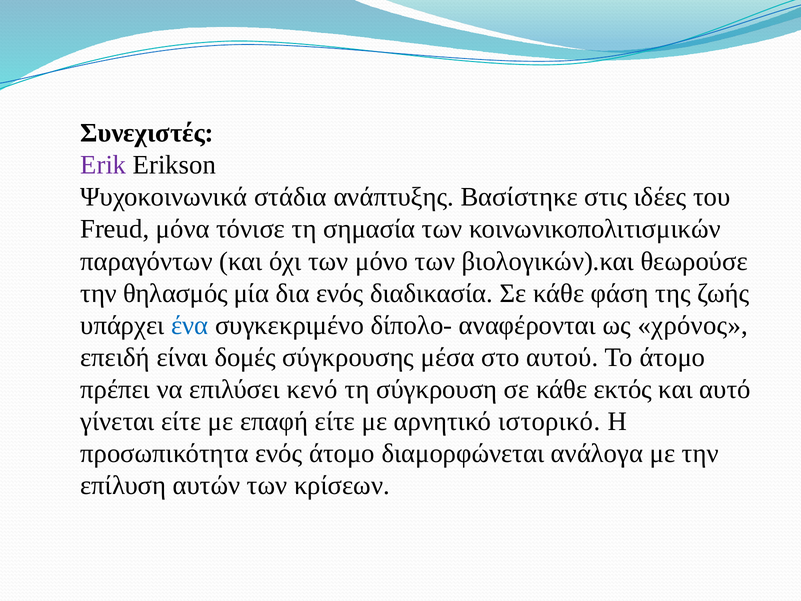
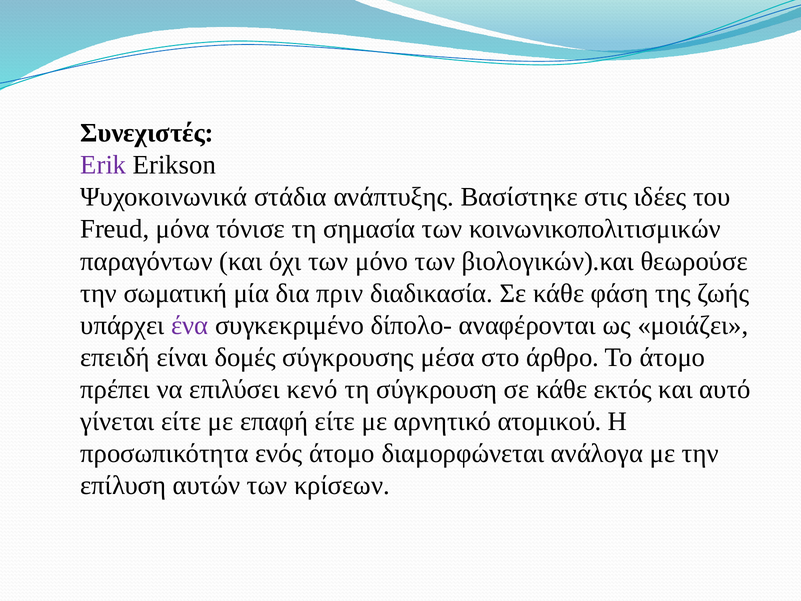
θηλασμός: θηλασμός -> σωματική (175, 293)
δια ενός: ενός -> πριν (340, 293)
ένα colour: blue -> purple (190, 325)
χρόνος: χρόνος -> μοιάζει (693, 325)
αυτού: αυτού -> άρθρο (563, 357)
ιστορικό: ιστορικό -> ατομικού (550, 421)
